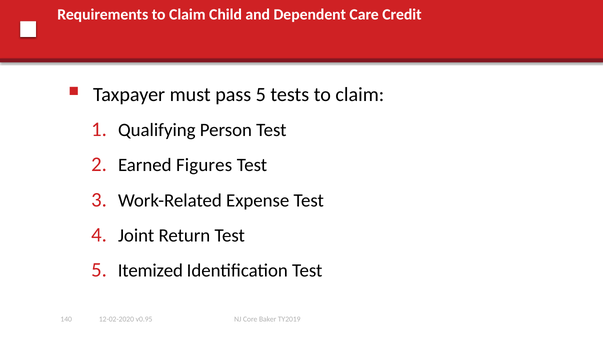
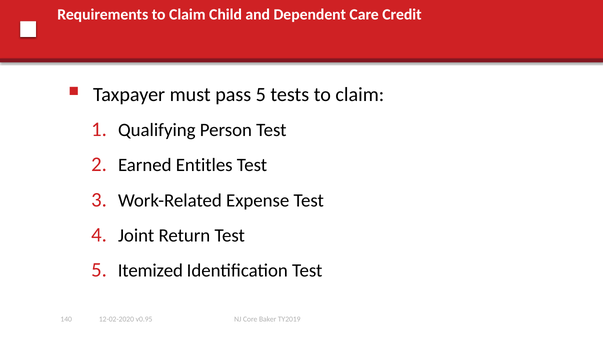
Figures: Figures -> Entitles (204, 165)
